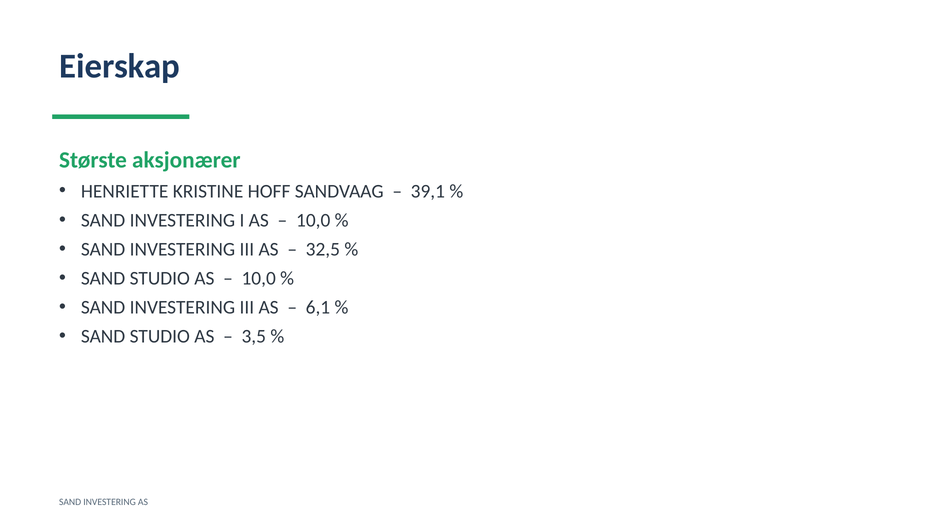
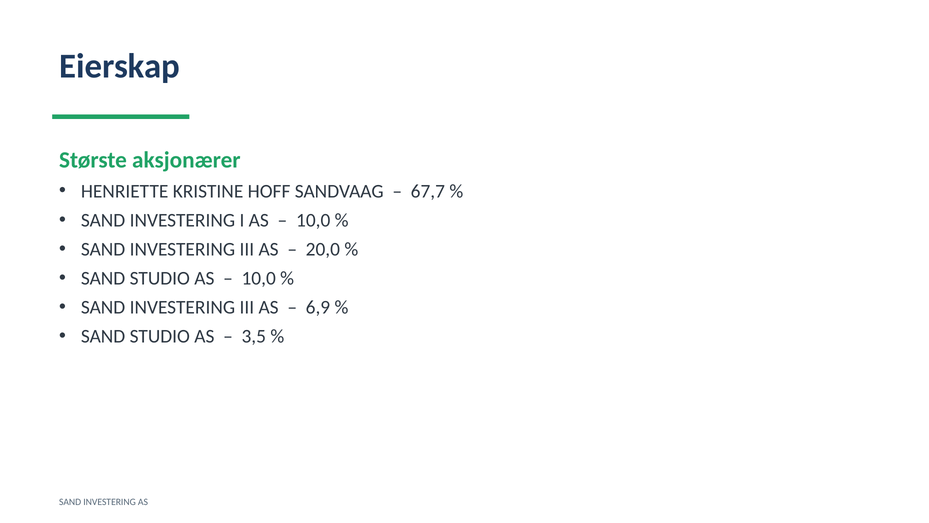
39,1: 39,1 -> 67,7 (428, 191)
32,5: 32,5 -> 20,0 (323, 249)
6,1: 6,1 -> 6,9 (318, 307)
